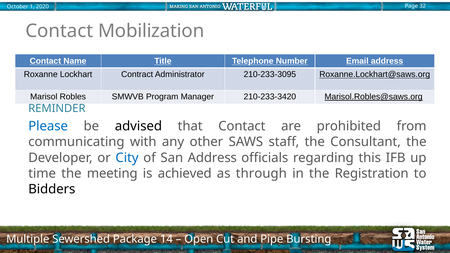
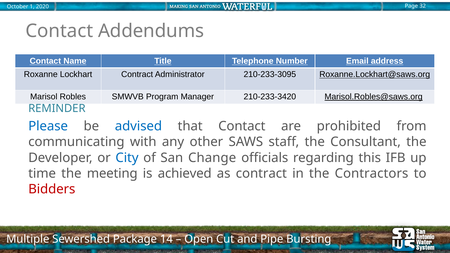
Mobilization: Mobilization -> Addendums (151, 31)
advised colour: black -> blue (138, 126)
San Address: Address -> Change (212, 158)
as through: through -> contract (261, 174)
Registration: Registration -> Contractors (372, 174)
Bidders colour: black -> red (52, 189)
